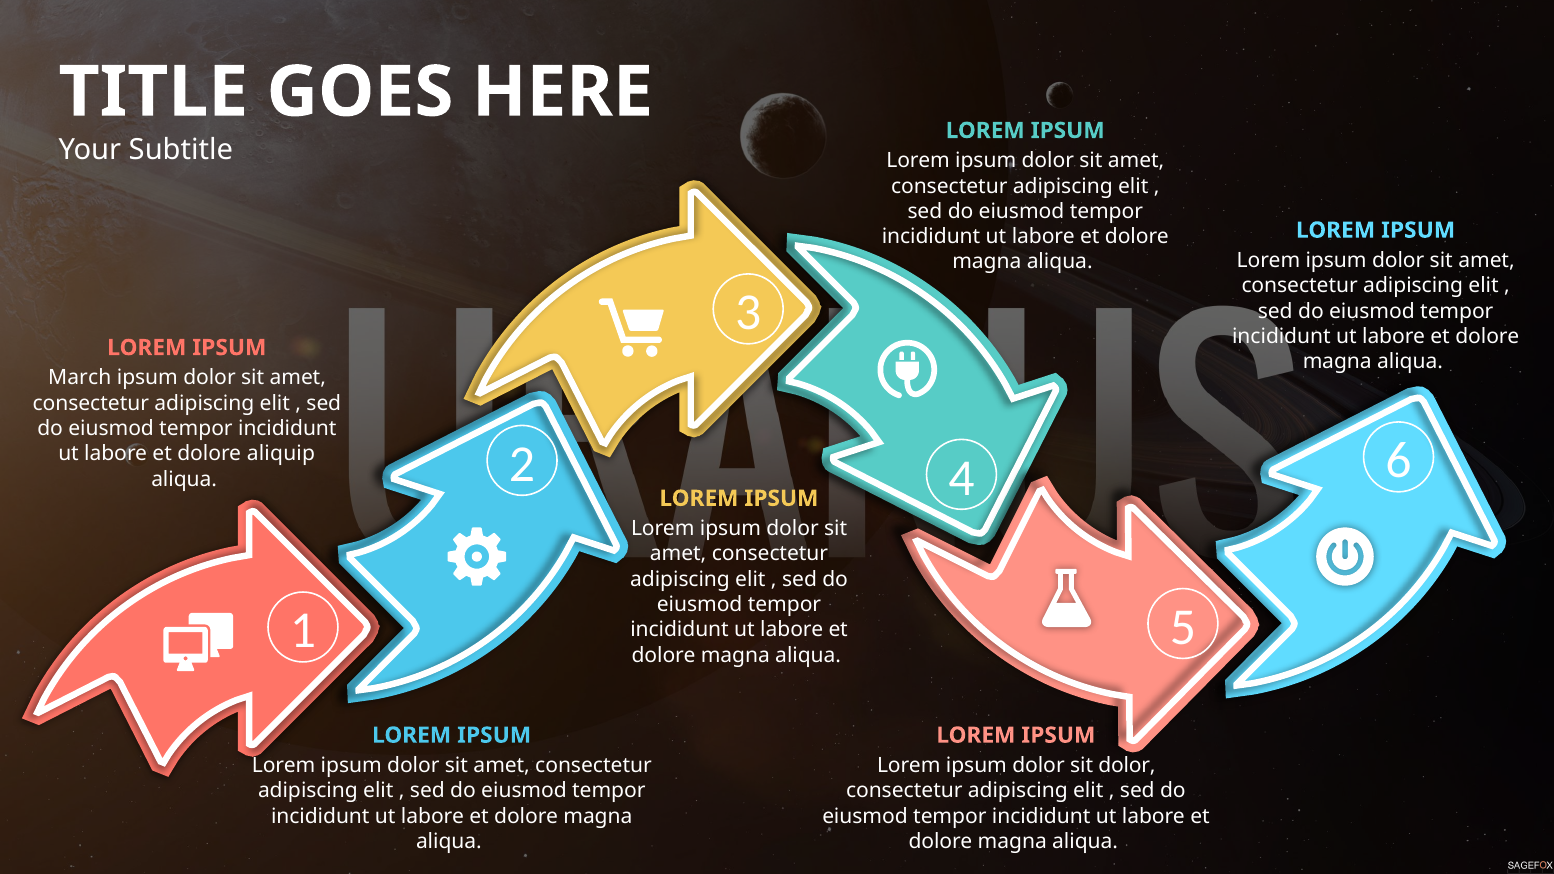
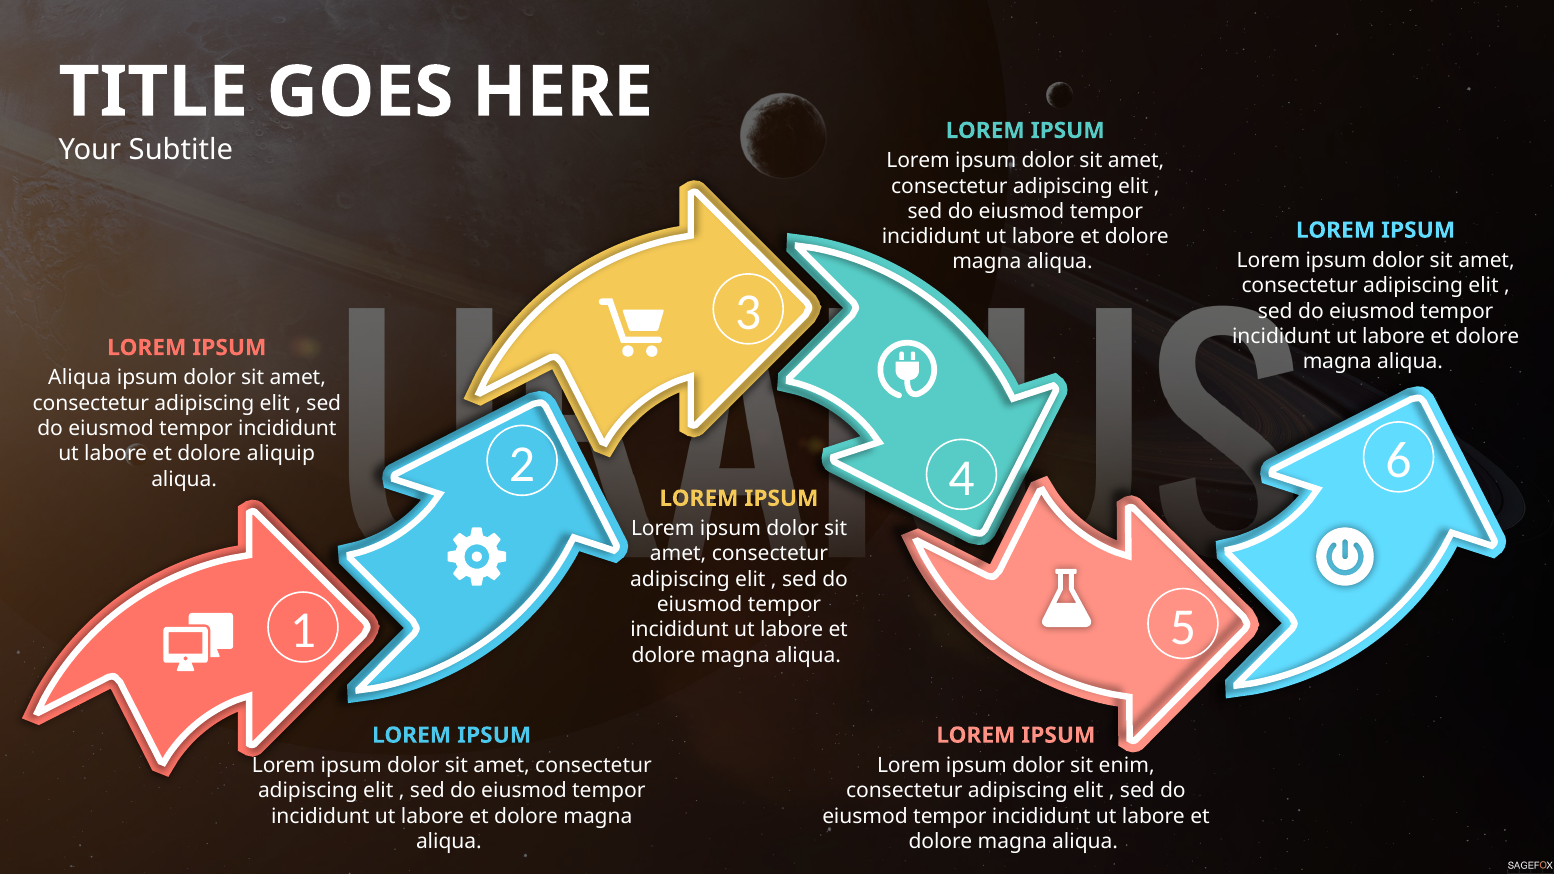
March: March -> Aliqua (80, 378)
sit dolor: dolor -> enim (1127, 766)
